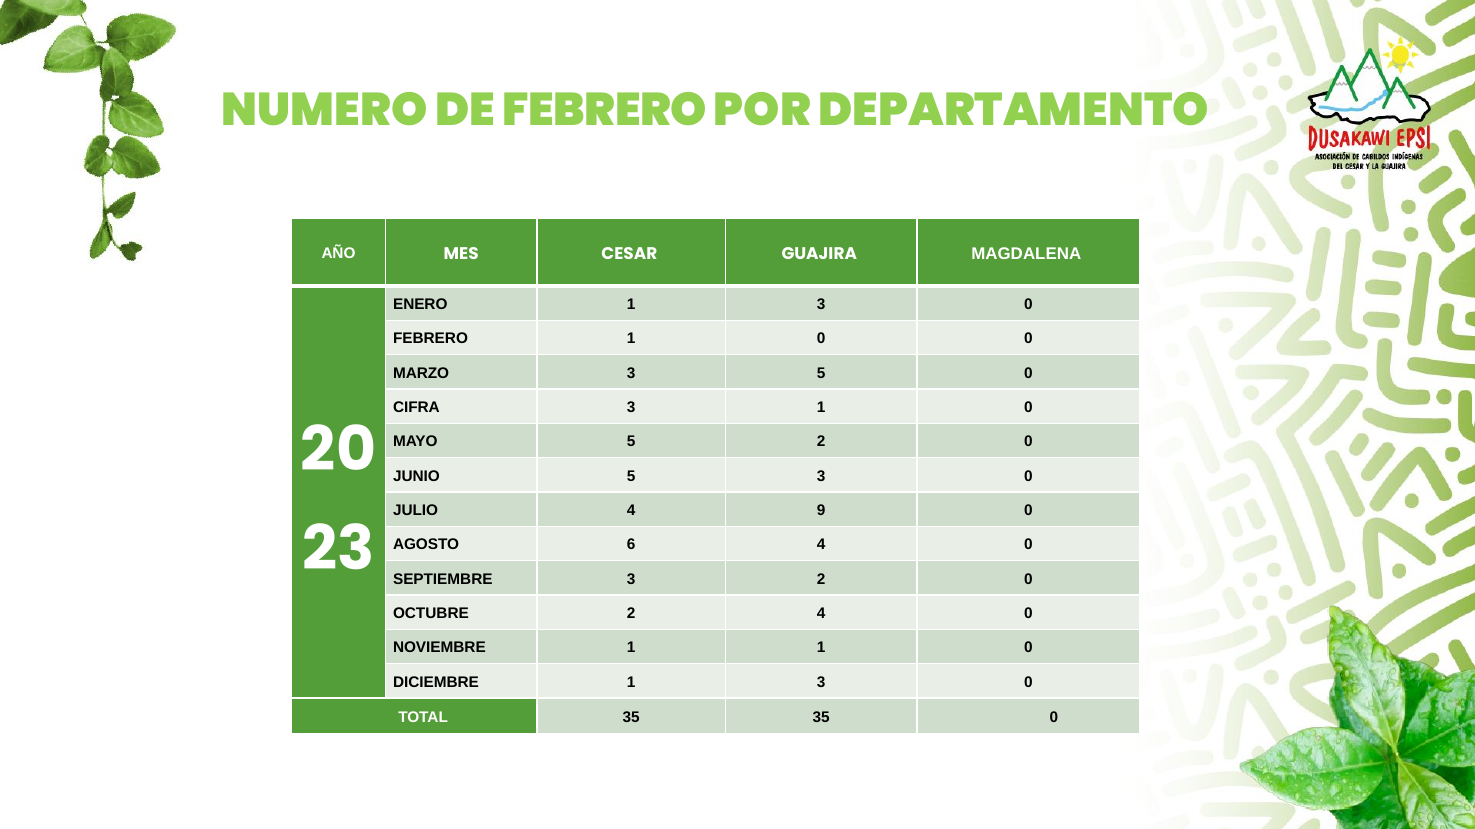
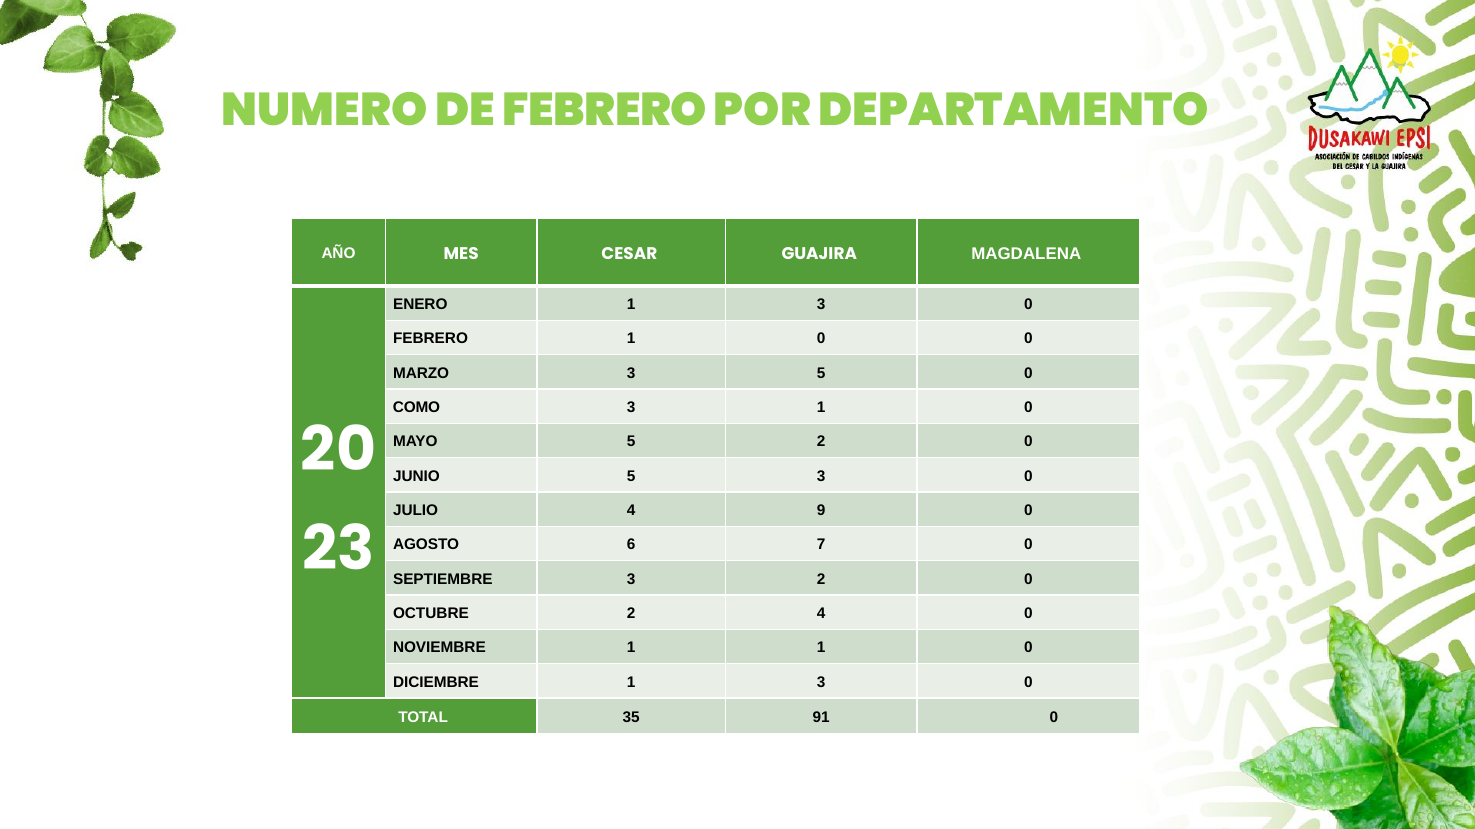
CIFRA: CIFRA -> COMO (417, 408)
6 4: 4 -> 7 (821, 545)
35 35: 35 -> 91 (821, 718)
